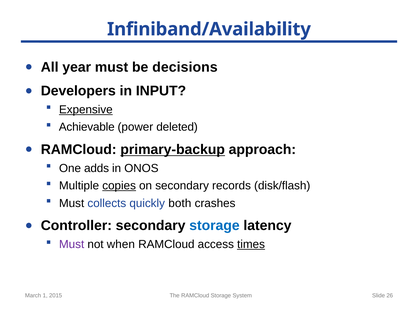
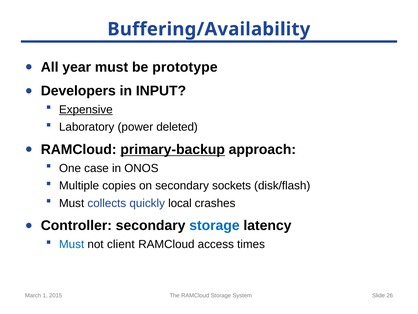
Infiniband/Availability: Infiniband/Availability -> Buffering/Availability (209, 29)
decisions: decisions -> prototype (185, 67)
Achievable: Achievable -> Laboratory (87, 127)
adds: adds -> case (97, 168)
copies underline: present -> none (119, 185)
records: records -> sockets (232, 185)
both: both -> local (180, 203)
Must colour: purple -> blue (72, 244)
when: when -> client (121, 244)
times underline: present -> none (251, 244)
